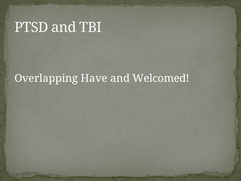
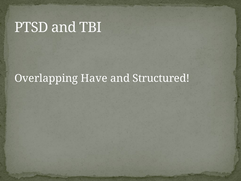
Welcomed: Welcomed -> Structured (161, 78)
